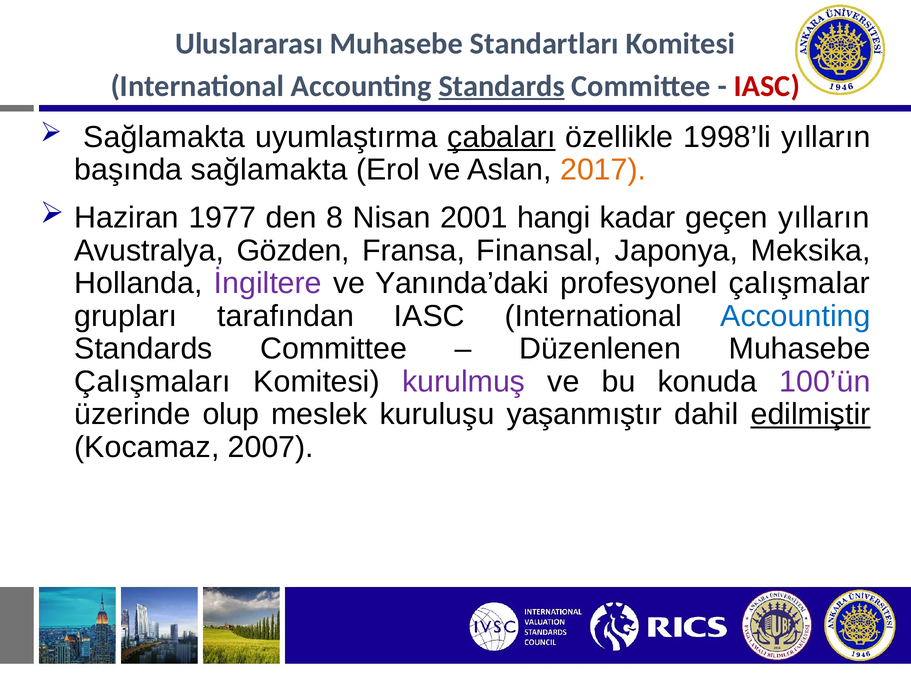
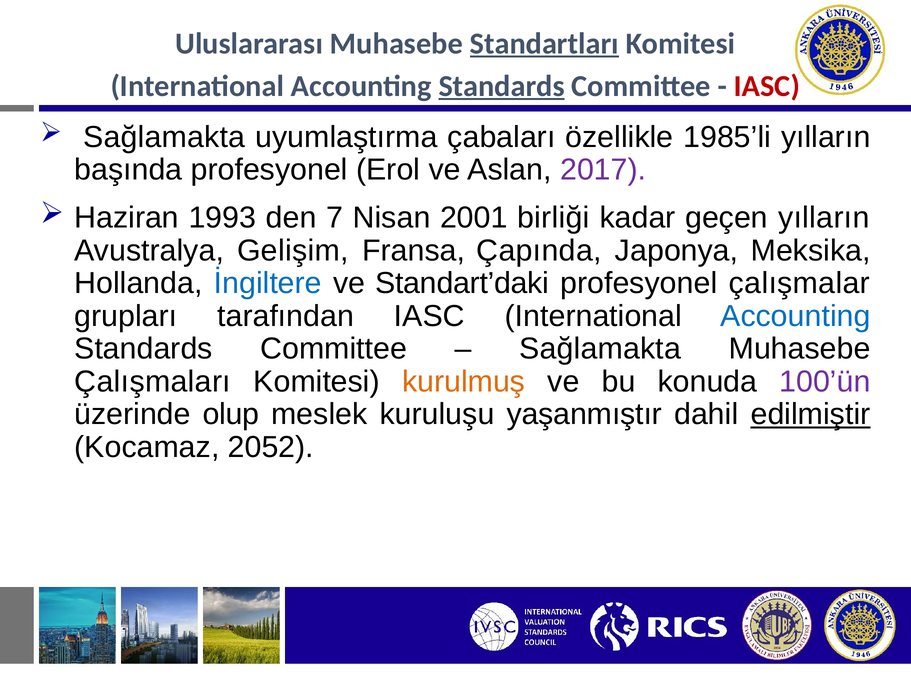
Standartları underline: none -> present (544, 44)
çabaları underline: present -> none (501, 137)
1998’li: 1998’li -> 1985’li (727, 137)
başında sağlamakta: sağlamakta -> profesyonel (269, 170)
2017 colour: orange -> purple (603, 170)
1977: 1977 -> 1993 (222, 218)
8: 8 -> 7 (335, 218)
hangi: hangi -> birliği (553, 218)
Gözden: Gözden -> Gelişim (293, 251)
Finansal: Finansal -> Çapında (539, 251)
İngiltere colour: purple -> blue (268, 283)
Yanında’daki: Yanında’daki -> Standart’daki (462, 283)
Düzenlenen: Düzenlenen -> Sağlamakta (600, 349)
kurulmuş colour: purple -> orange (464, 382)
2007: 2007 -> 2052 (271, 447)
